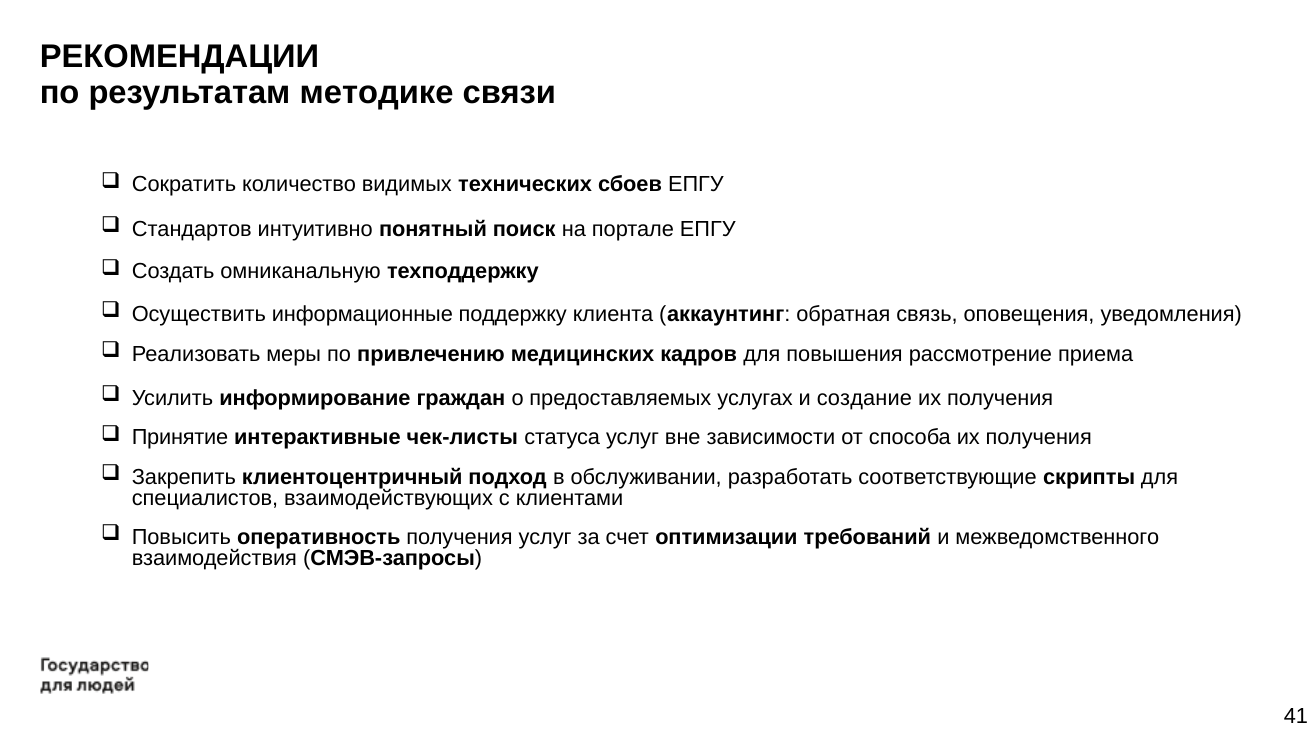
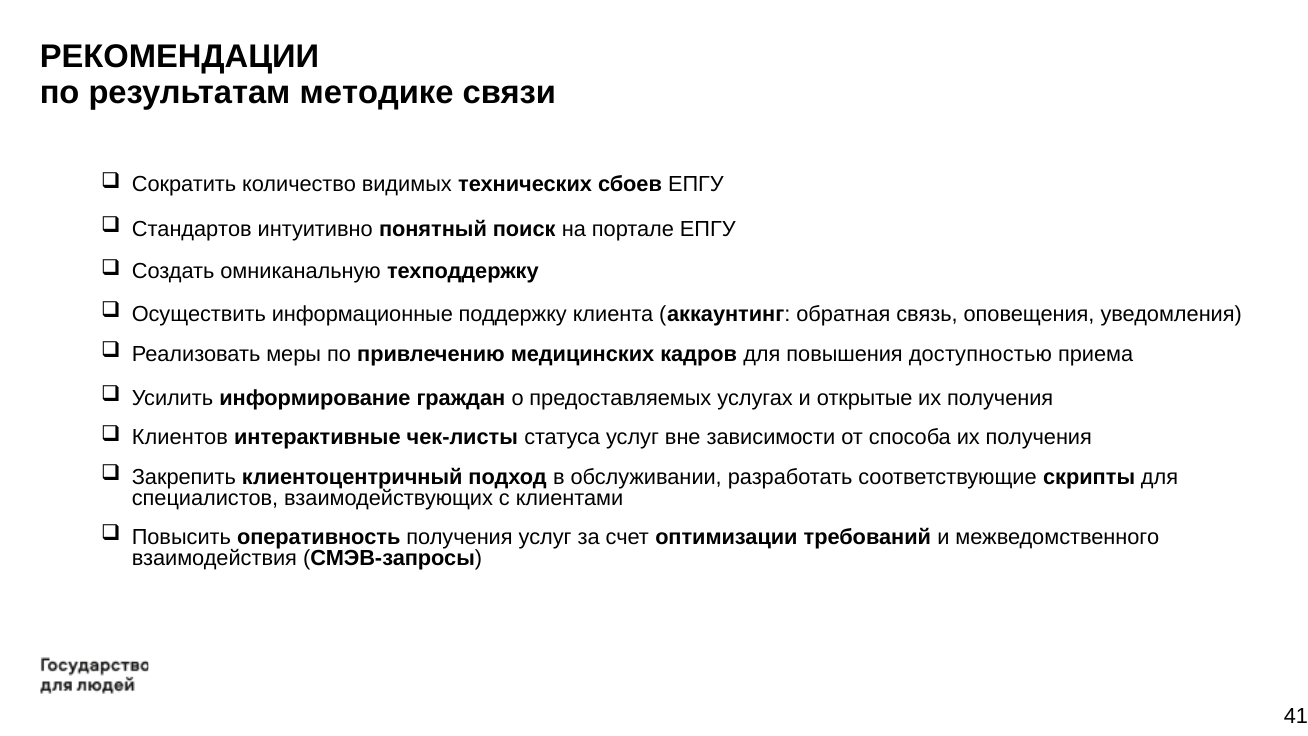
рассмотрение: рассмотрение -> доступностью (980, 354)
создание: создание -> открытые (865, 398)
Принятие: Принятие -> Клиентов (180, 438)
